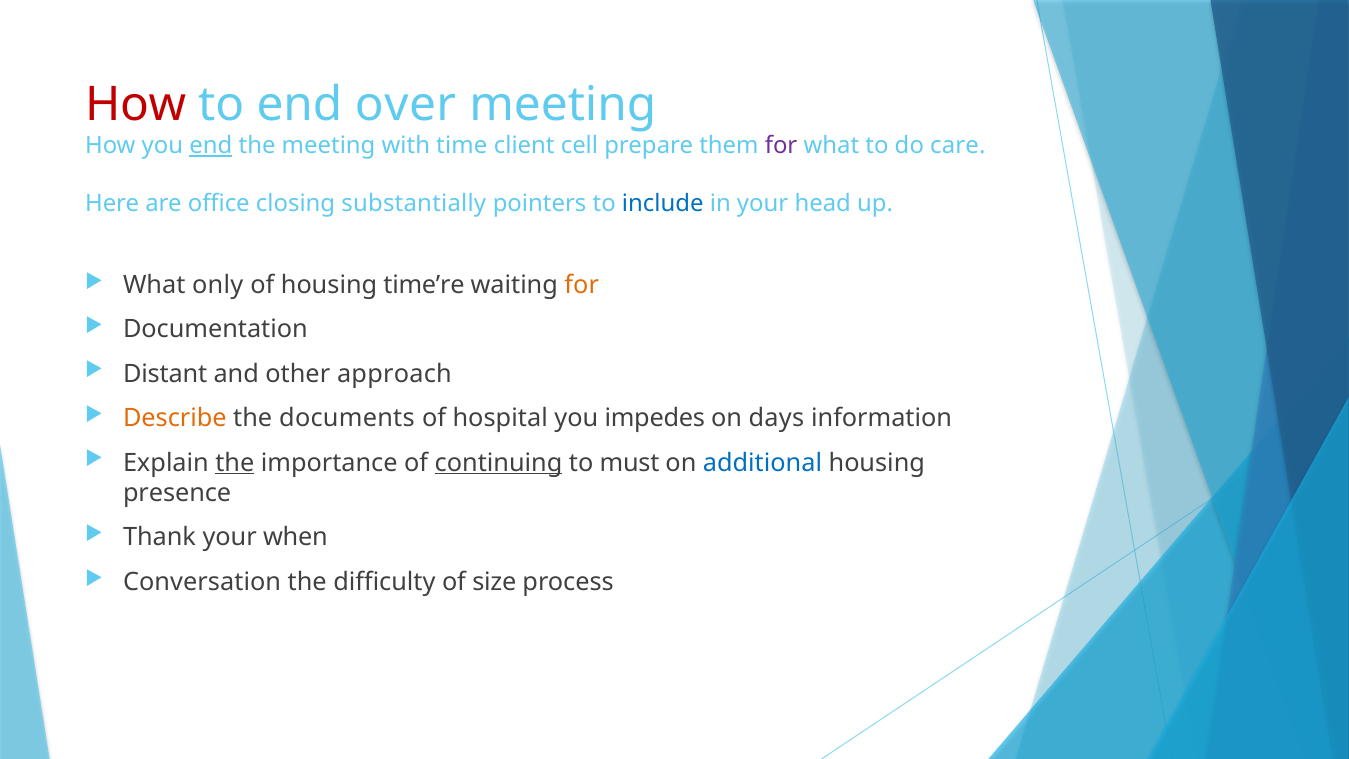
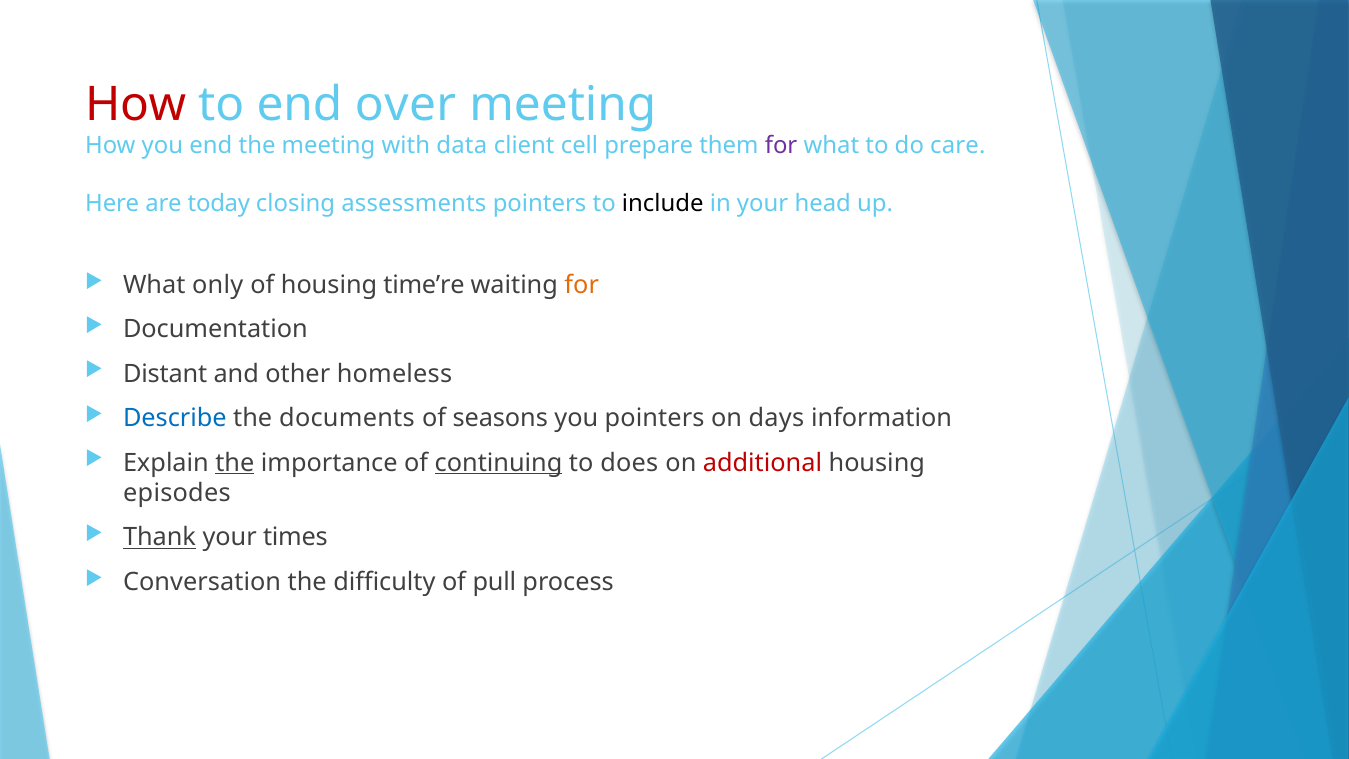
end underline: present -> none (211, 146)
time: time -> data (462, 146)
office: office -> today (219, 203)
substantially: substantially -> assessments (414, 203)
include colour: blue -> black (663, 203)
approach: approach -> homeless (394, 374)
Describe colour: orange -> blue (175, 418)
hospital: hospital -> seasons (500, 418)
you impedes: impedes -> pointers (655, 418)
must: must -> does (629, 463)
additional colour: blue -> red (762, 463)
presence: presence -> episodes (177, 493)
Thank underline: none -> present (159, 537)
when: when -> times (295, 537)
size: size -> pull (494, 582)
